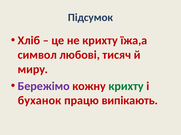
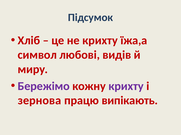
тисяч: тисяч -> видів (117, 55)
крихту colour: green -> purple (126, 87)
буханок: буханок -> зернова (39, 101)
